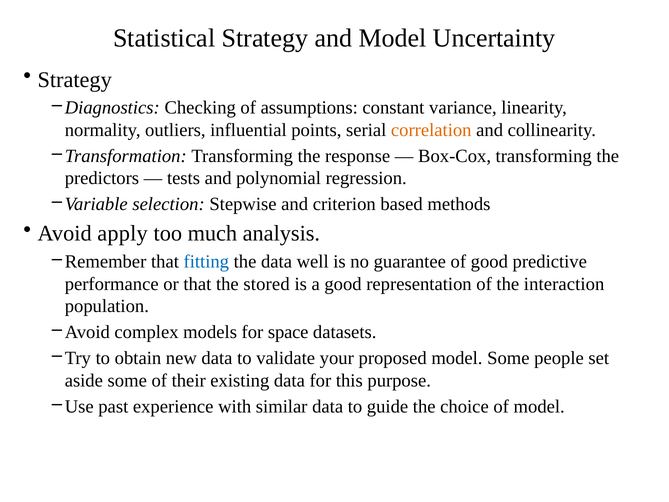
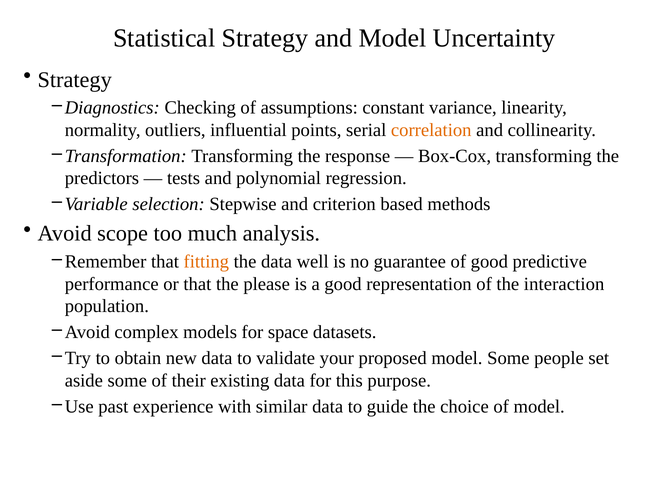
apply: apply -> scope (123, 234)
fitting colour: blue -> orange (206, 261)
stored: stored -> please (267, 284)
